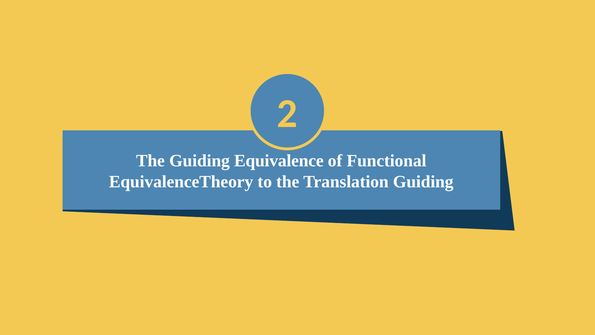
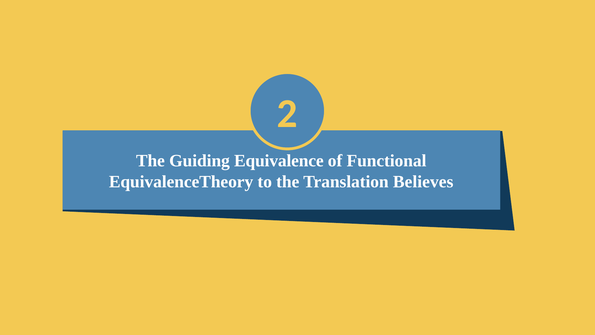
Translation Guiding: Guiding -> Believes (423, 181)
